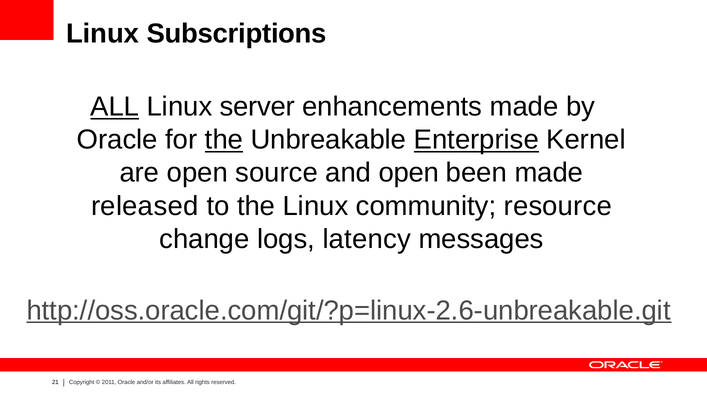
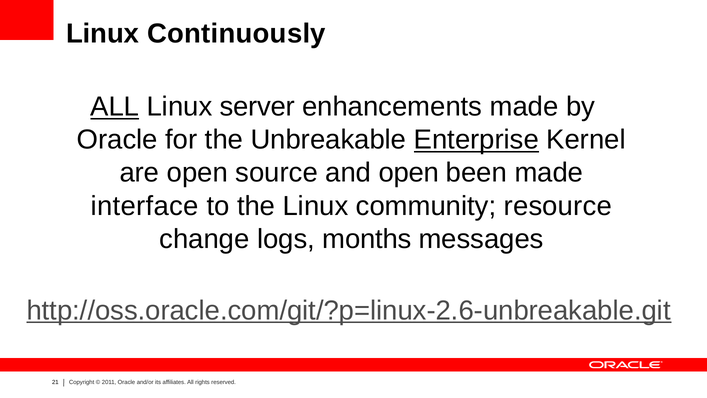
Subscriptions: Subscriptions -> Continuously (237, 34)
the underline: present -> none (224, 140)
released: released -> interface (145, 206)
latency: latency -> months (367, 239)
